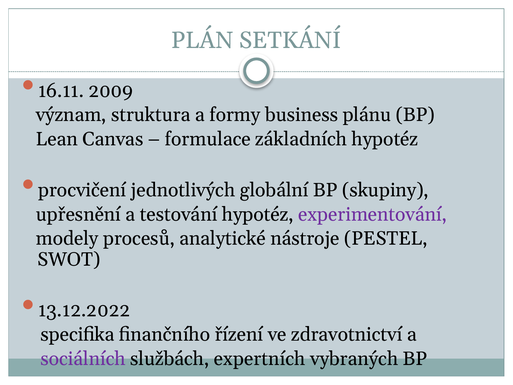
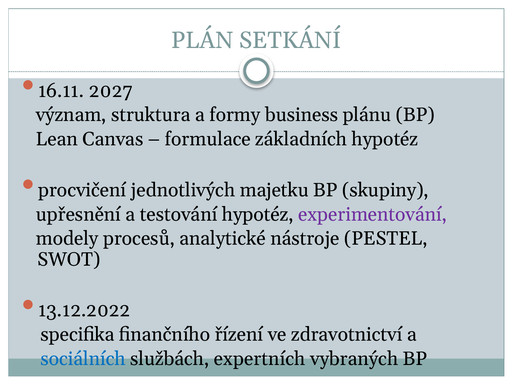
2009: 2009 -> 2027 (111, 91)
globální: globální -> majetku (274, 190)
sociálních colour: purple -> blue (83, 359)
